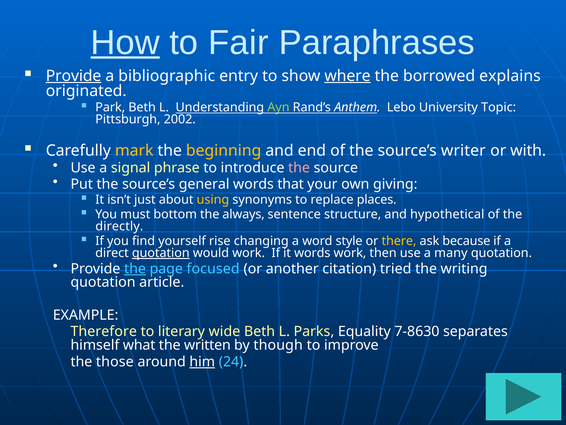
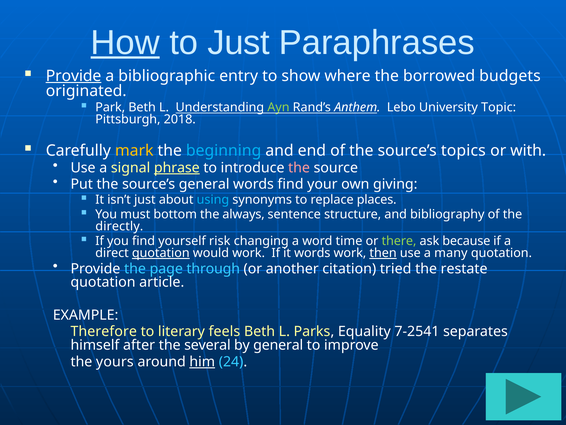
to Fair: Fair -> Just (239, 43)
where underline: present -> none (348, 76)
explains: explains -> budgets (510, 76)
2002: 2002 -> 2018 (180, 119)
beginning colour: yellow -> light blue (224, 150)
writer: writer -> topics (463, 150)
phrase underline: none -> present (177, 168)
words that: that -> find (291, 184)
using colour: yellow -> light blue (213, 199)
hypothetical: hypothetical -> bibliography (447, 214)
rise: rise -> risk (220, 241)
style: style -> time (349, 241)
there colour: yellow -> light green (399, 241)
then underline: none -> present (383, 253)
the underline: present -> none (135, 268)
focused: focused -> through (213, 268)
writing: writing -> restate (464, 268)
wide: wide -> feels (224, 331)
7-8630: 7-8630 -> 7-2541 (417, 331)
what: what -> after (139, 345)
written: written -> several (207, 345)
by though: though -> general (278, 345)
those: those -> yours (115, 361)
